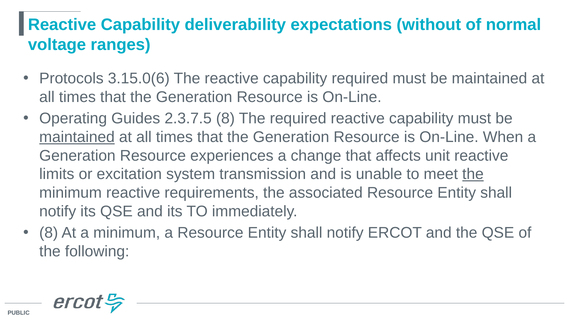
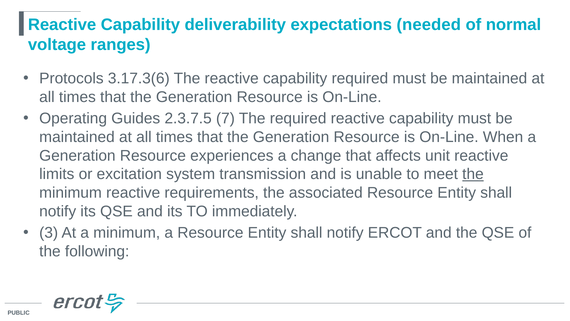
without: without -> needed (429, 25)
3.15.0(6: 3.15.0(6 -> 3.17.3(6 (139, 78)
2.3.7.5 8: 8 -> 7 (225, 118)
maintained underline: present -> none (77, 137)
8: 8 -> 3 (49, 233)
